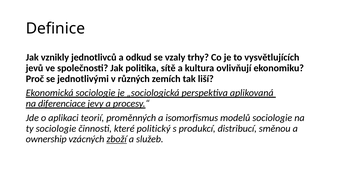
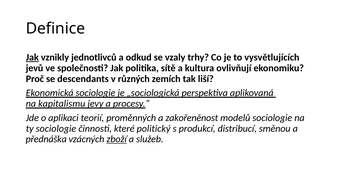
Jak underline: none -> present (32, 57)
jednotlivými: jednotlivými -> descendants (83, 79)
diferenciace: diferenciace -> kapitalismu (62, 103)
isomorfismus: isomorfismus -> zakořeněnost (192, 118)
ownership: ownership -> přednáška (46, 139)
